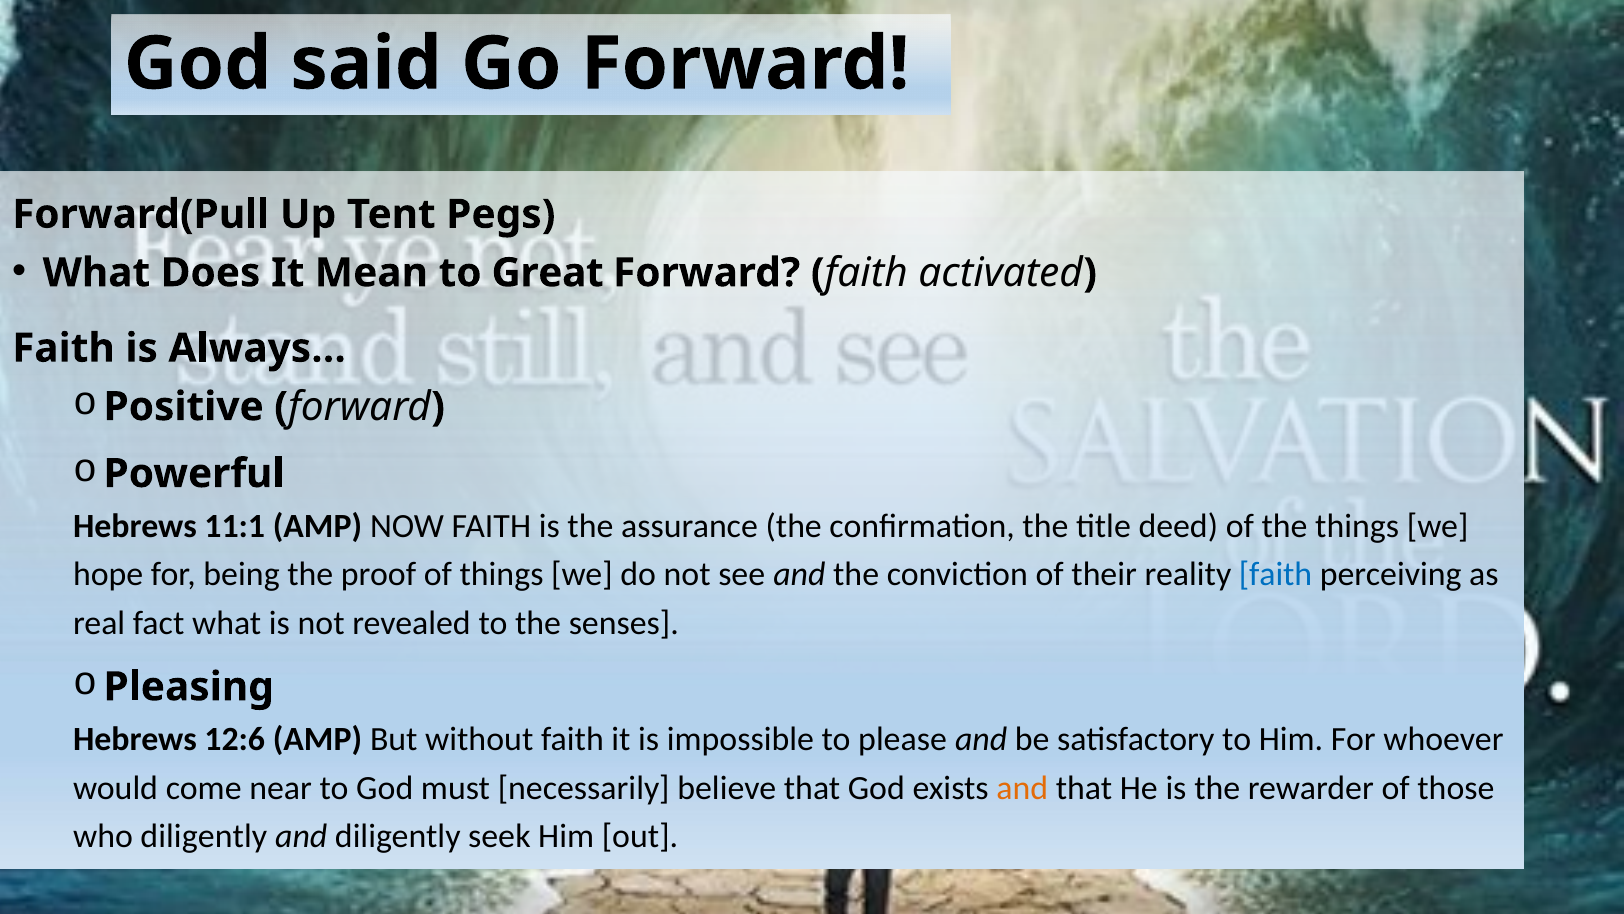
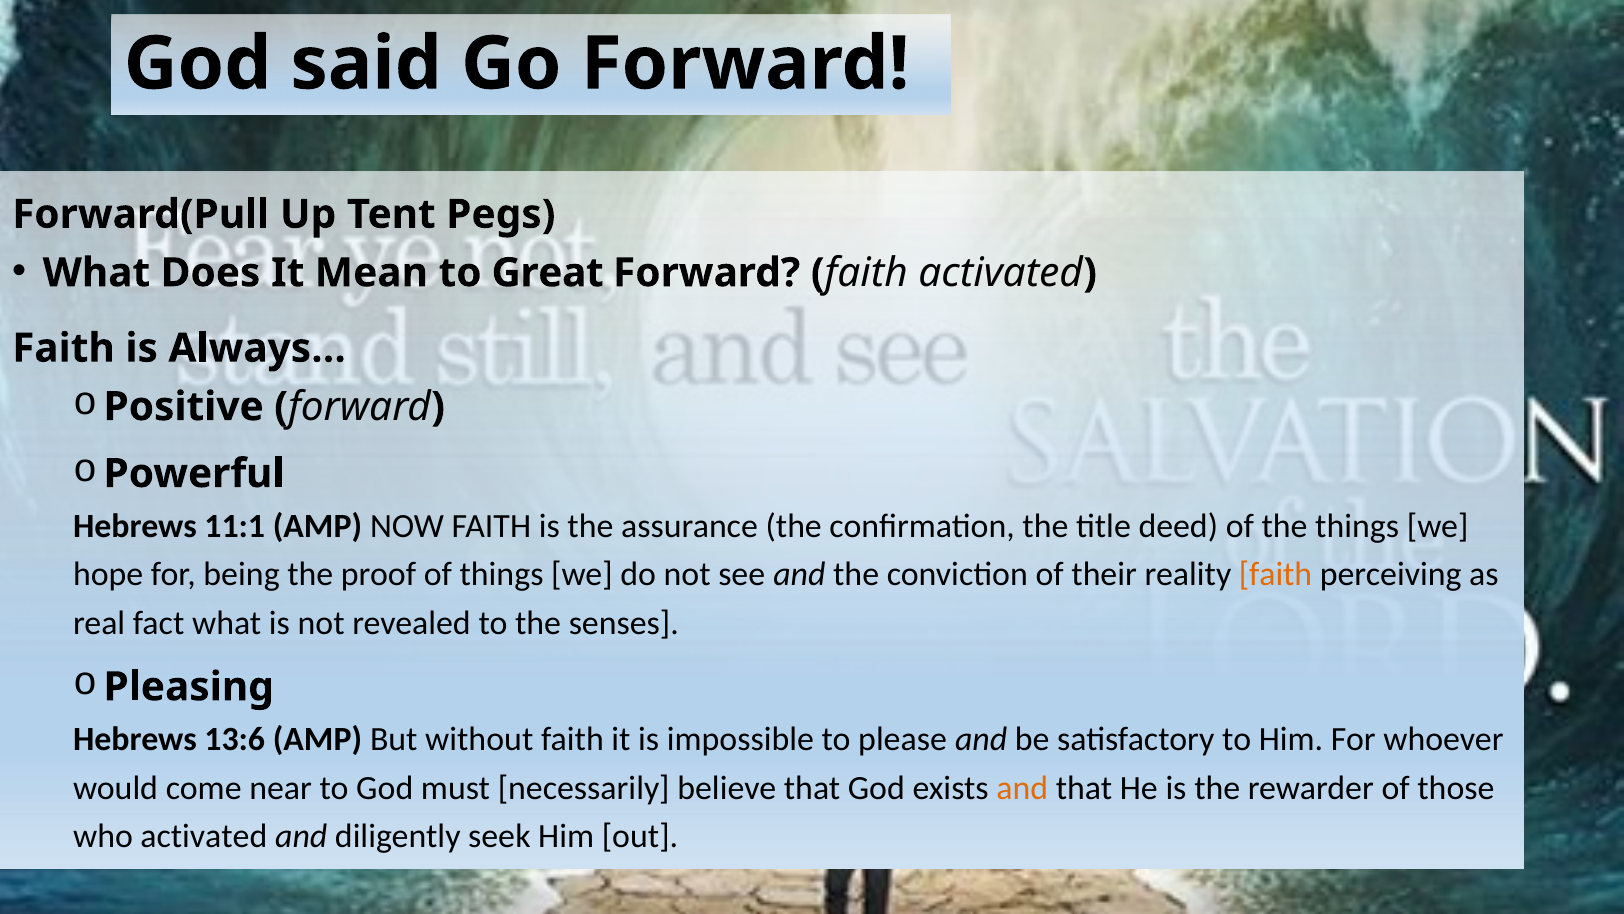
faith colour: blue -> orange (1276, 574)
12:6: 12:6 -> 13:6 (235, 739)
who diligently: diligently -> activated (204, 836)
